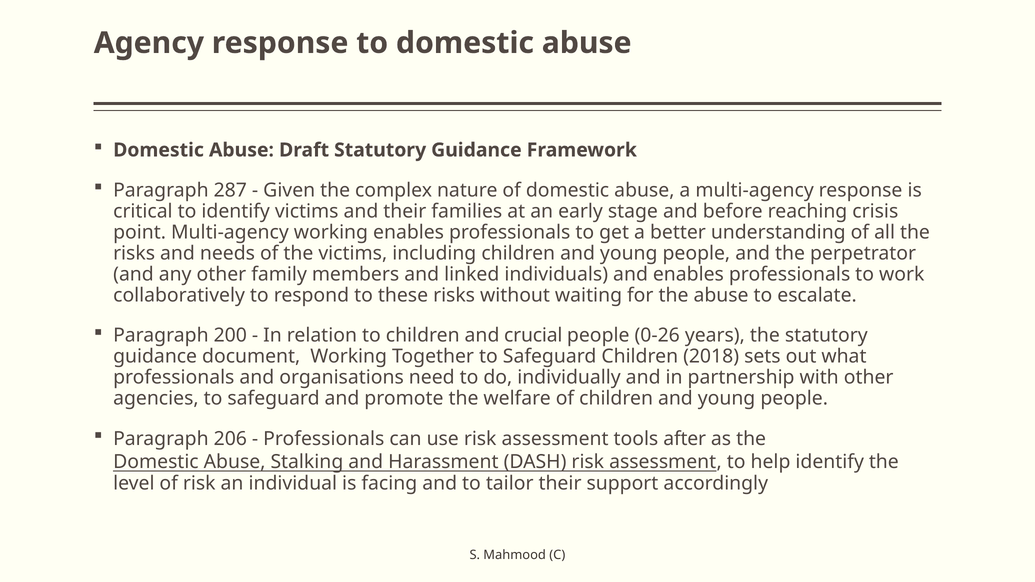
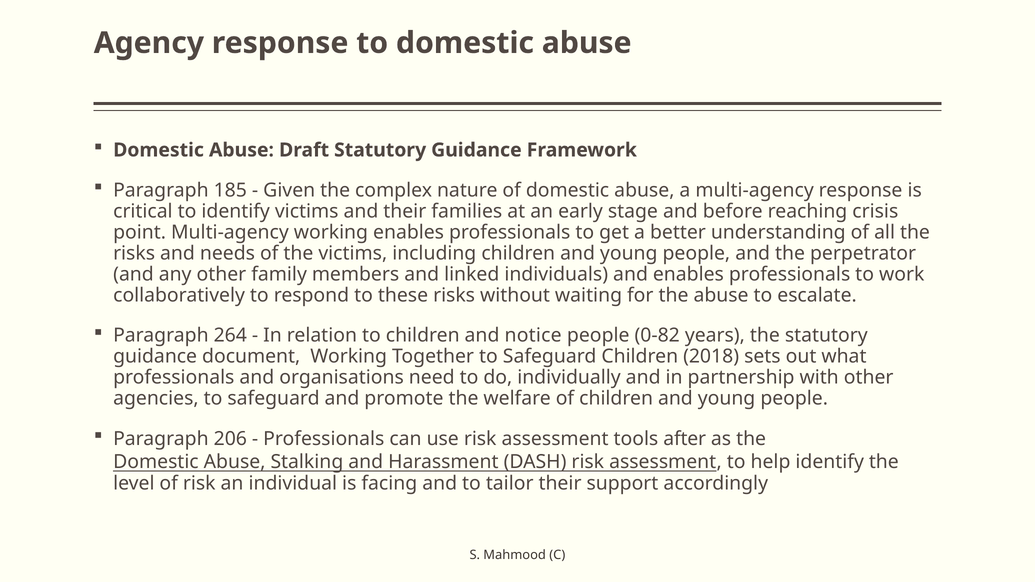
287: 287 -> 185 (230, 190)
200: 200 -> 264 (230, 336)
crucial: crucial -> notice (533, 336)
0-26: 0-26 -> 0-82 (657, 336)
